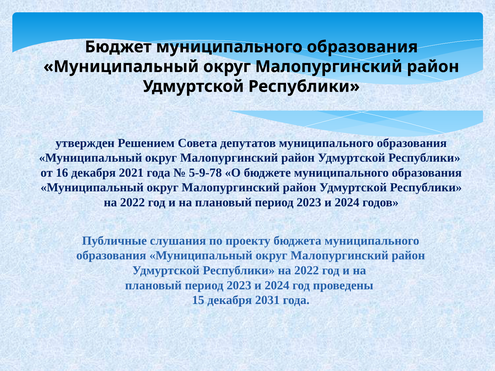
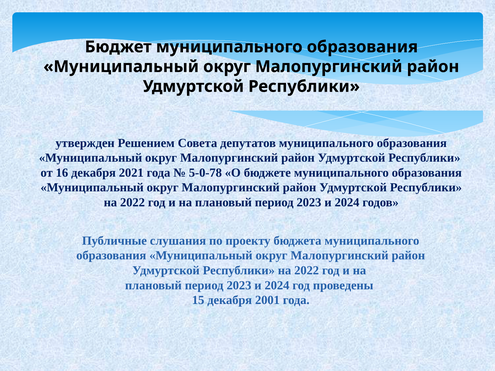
5-9-78: 5-9-78 -> 5-0-78 (205, 173)
2031: 2031 -> 2001 (267, 300)
